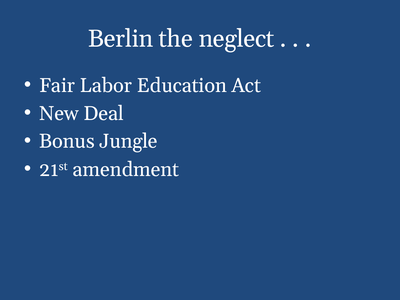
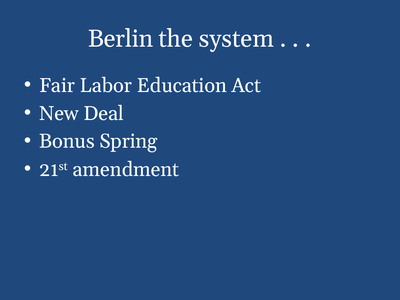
neglect: neglect -> system (236, 39)
Jungle: Jungle -> Spring (128, 141)
